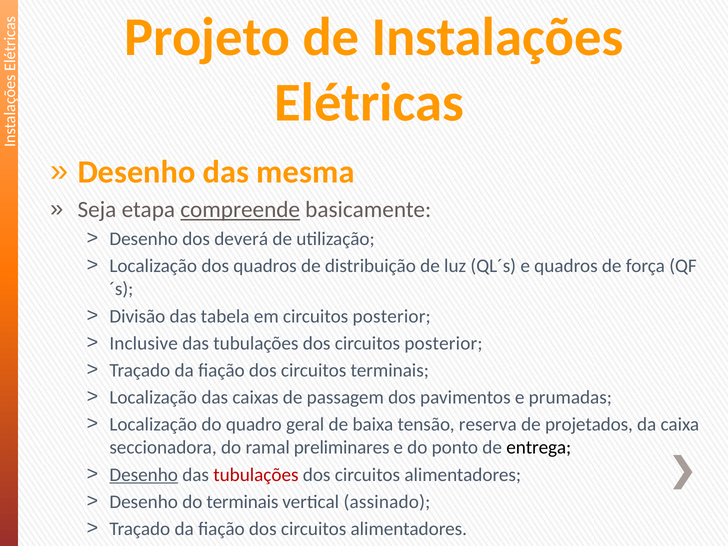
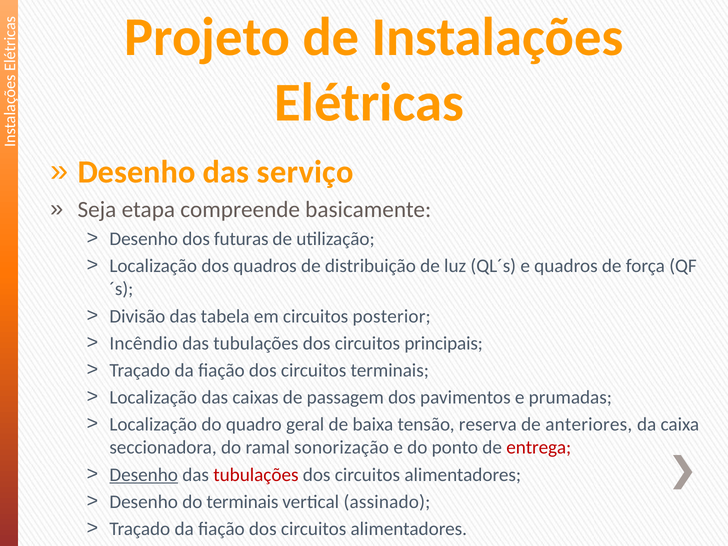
mesma: mesma -> serviço (305, 172)
compreende underline: present -> none (240, 210)
deverá: deverá -> futuras (241, 239)
Inclusive: Inclusive -> Incêndio (144, 343)
dos circuitos posterior: posterior -> principais (444, 343)
projetados: projetados -> anteriores (589, 425)
preliminares: preliminares -> sonorização (341, 448)
entrega colour: black -> red (539, 448)
